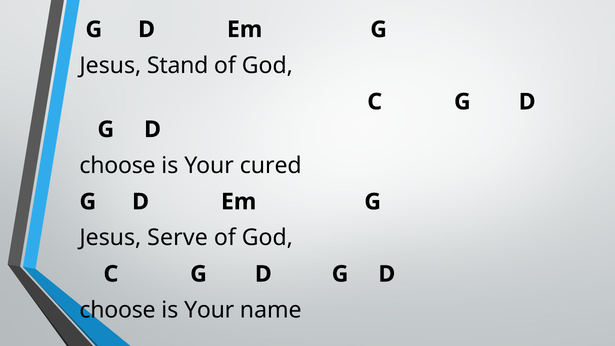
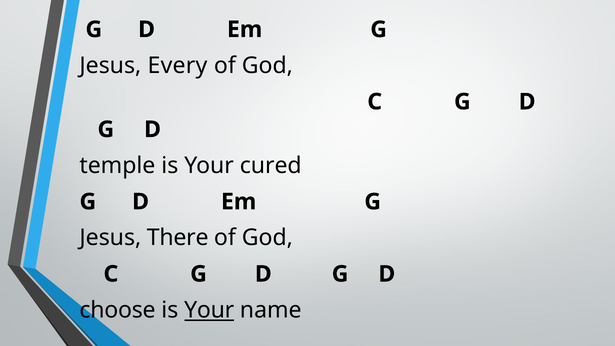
Stand: Stand -> Every (177, 66)
choose: choose -> temple (117, 166)
Serve: Serve -> There (178, 238)
Your underline: none -> present (209, 310)
